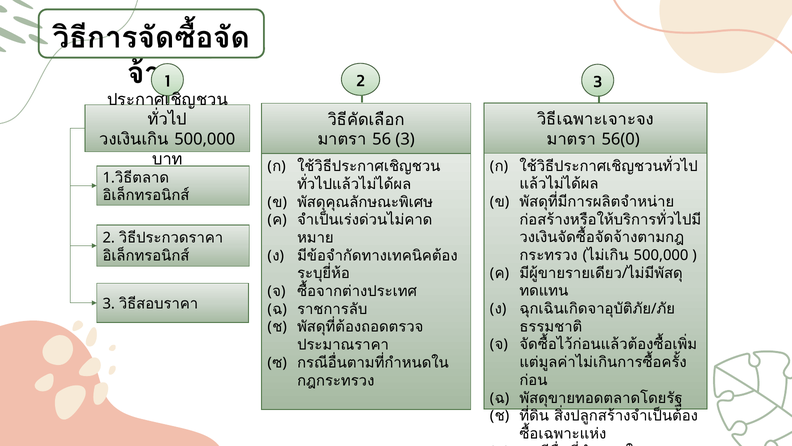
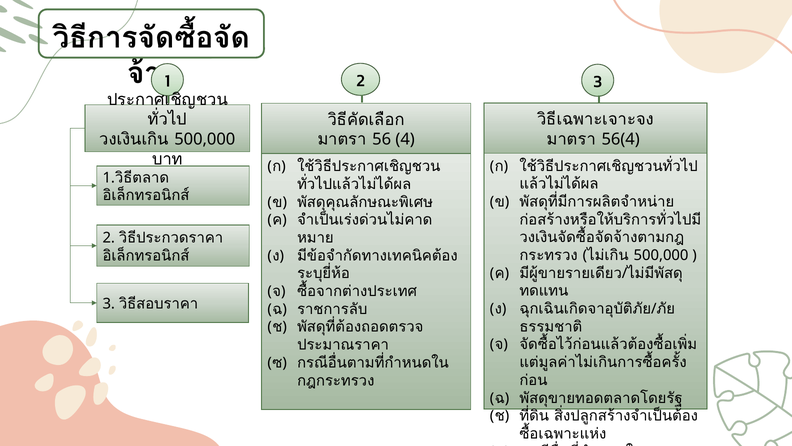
56(0: 56(0 -> 56(4 (621, 139)
56 3: 3 -> 4 (405, 139)
